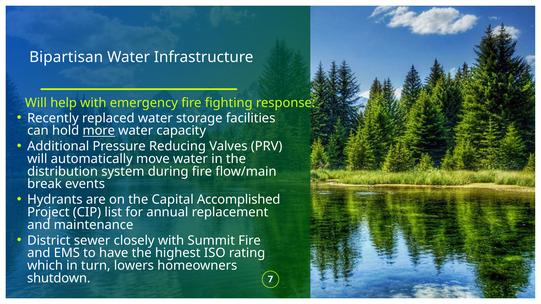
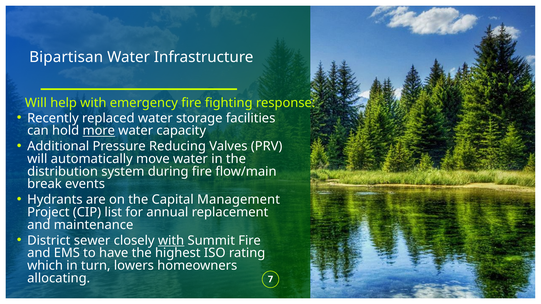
Accomplished: Accomplished -> Management (239, 200)
with underline: none -> present (171, 241)
shutdown: shutdown -> allocating (59, 278)
